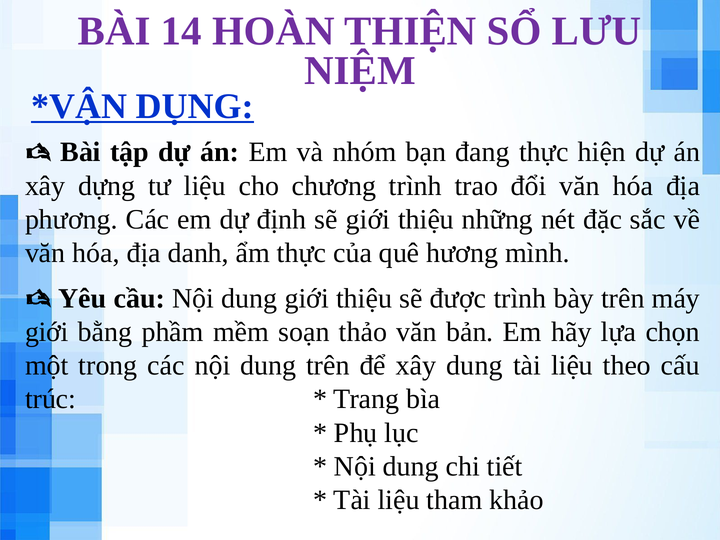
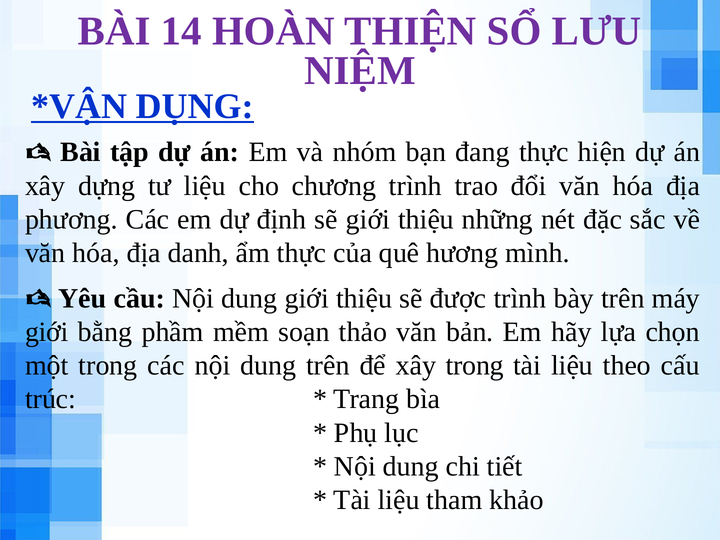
xây dung: dung -> trong (475, 366)
